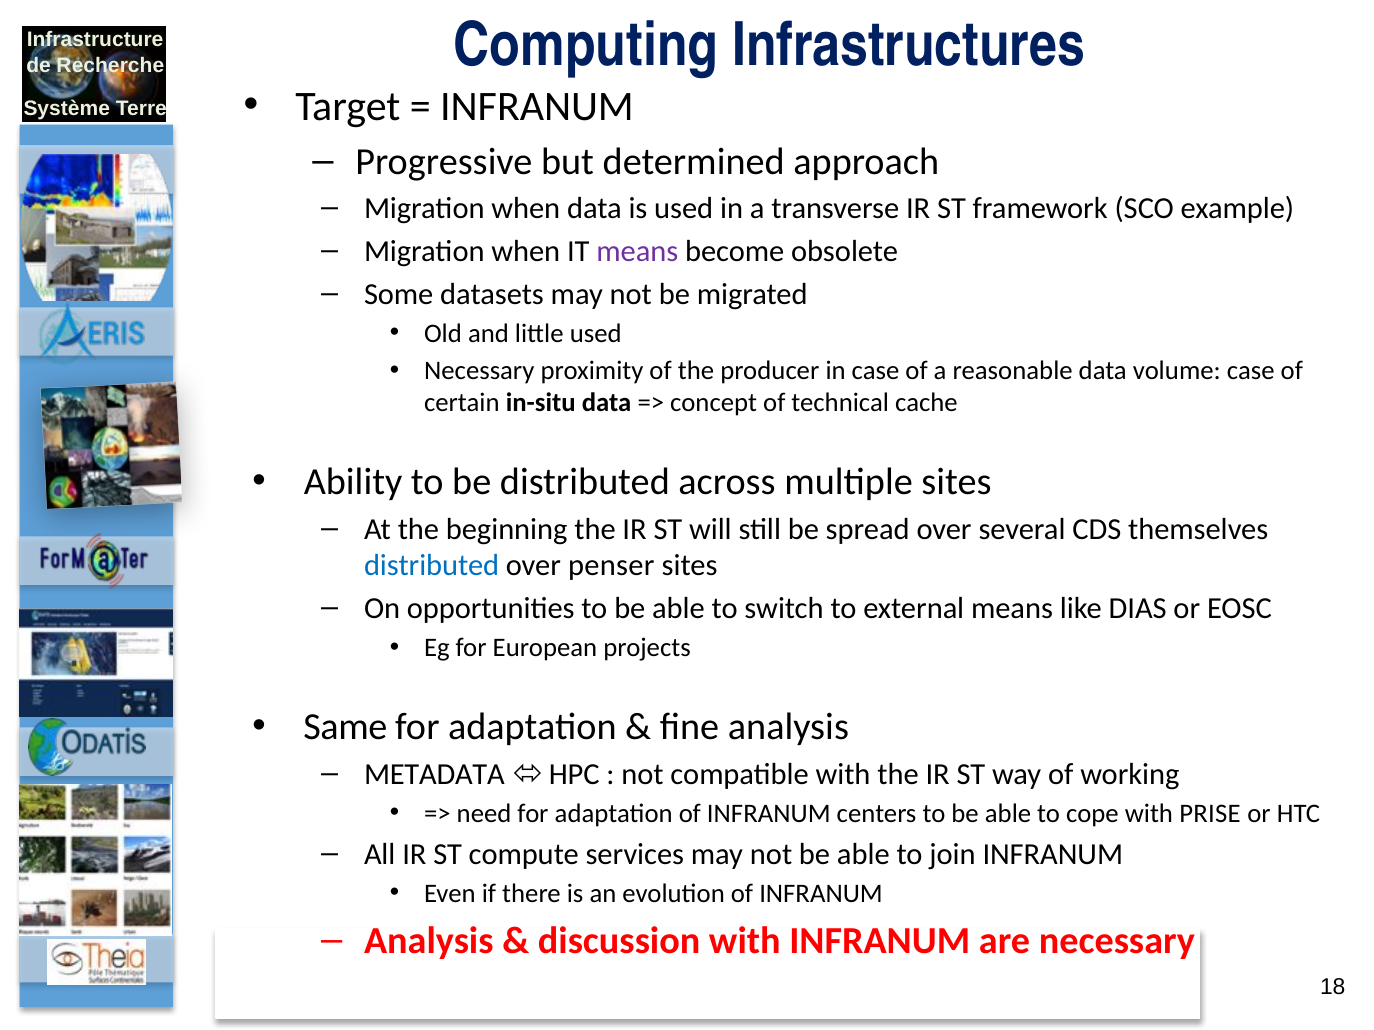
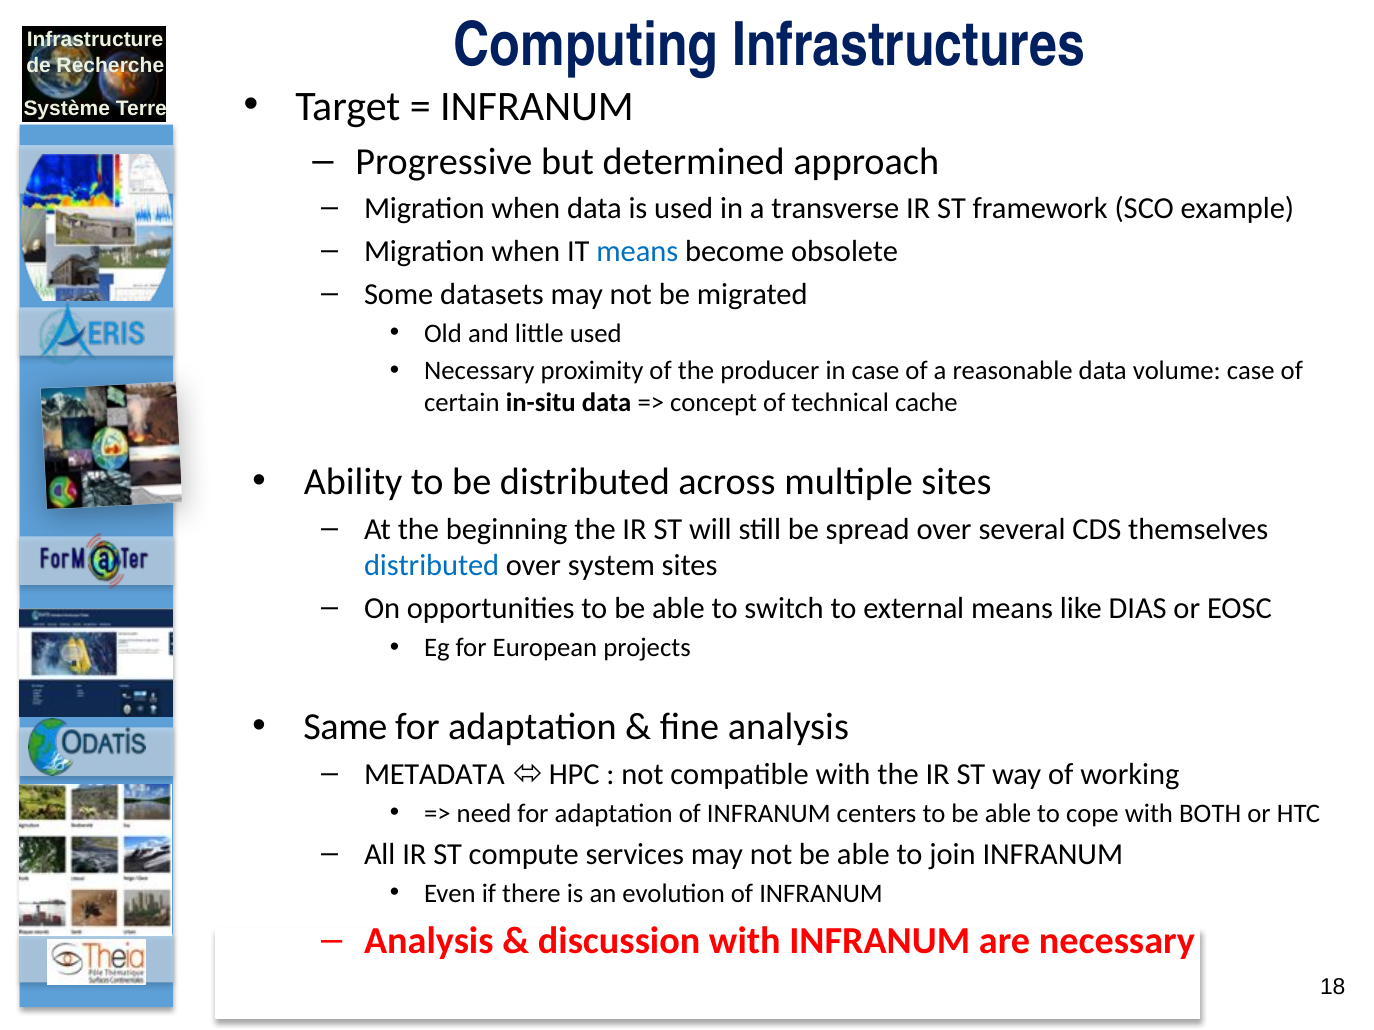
means colour: purple -> blue (637, 251)
penser: penser -> system (611, 566)
PRISE: PRISE -> BOTH (1210, 814)
